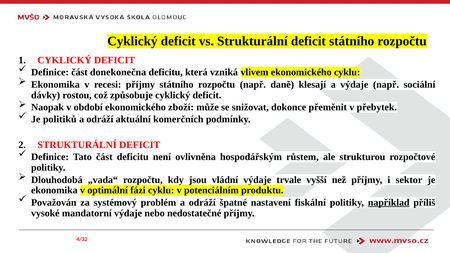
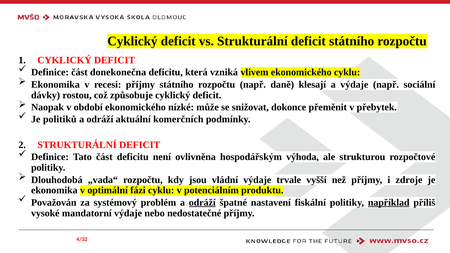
zboží: zboží -> nízké (181, 107)
růstem: růstem -> výhoda (303, 157)
sektor: sektor -> zdroje (409, 180)
odráží underline: none -> present (202, 203)
